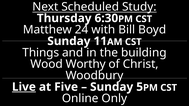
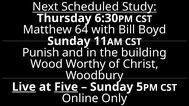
24: 24 -> 64 (82, 30)
Things: Things -> Punish (41, 53)
Five underline: none -> present (66, 87)
